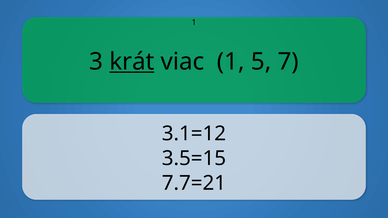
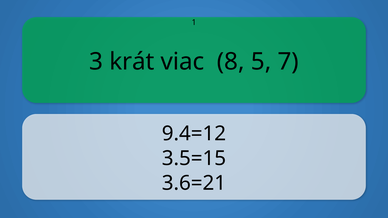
krát underline: present -> none (132, 62)
viac 1: 1 -> 8 (231, 62)
3.1=12: 3.1=12 -> 9.4=12 (194, 134)
7.7=21: 7.7=21 -> 3.6=21 (194, 183)
